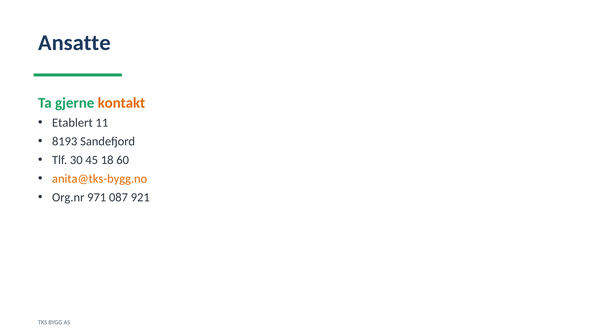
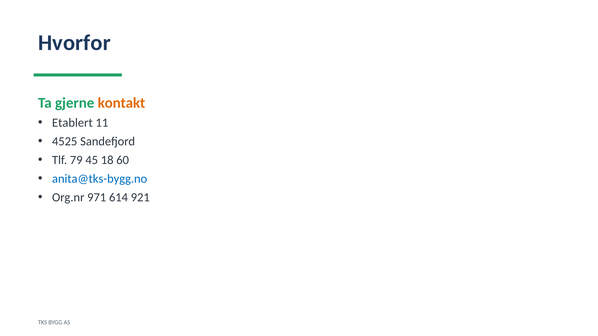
Ansatte: Ansatte -> Hvorfor (74, 43)
8193: 8193 -> 4525 (65, 142)
30: 30 -> 79 (76, 160)
anita@tks-bygg.no colour: orange -> blue (100, 179)
087: 087 -> 614 (118, 198)
